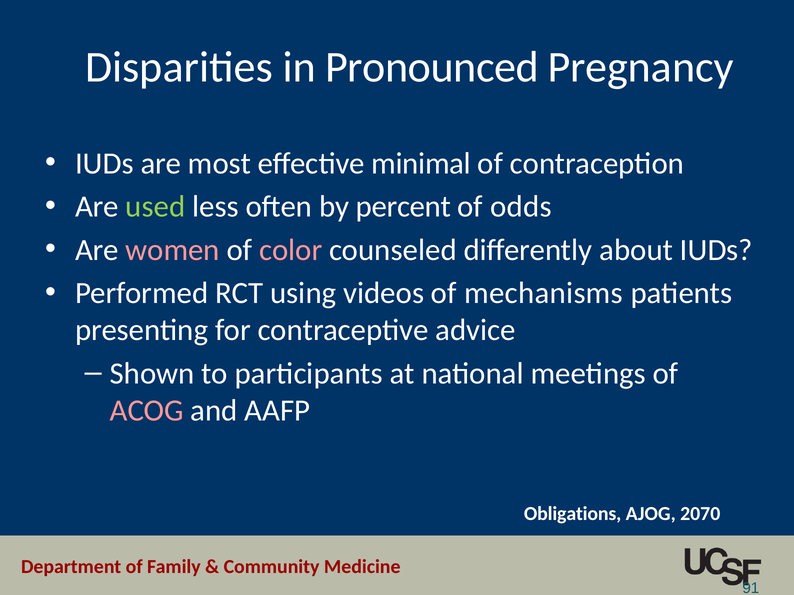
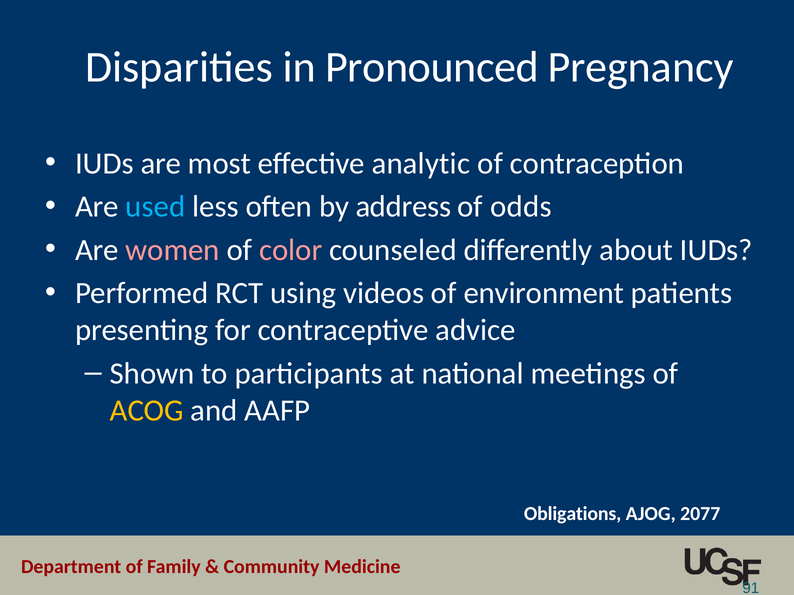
minimal: minimal -> analytic (421, 164)
used colour: light green -> light blue (155, 207)
percent: percent -> address (403, 207)
mechanisms: mechanisms -> environment (544, 293)
ACOG colour: pink -> yellow (147, 411)
2070: 2070 -> 2077 (700, 514)
